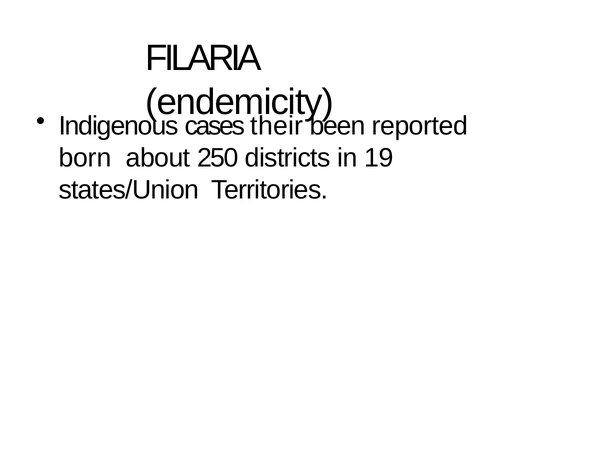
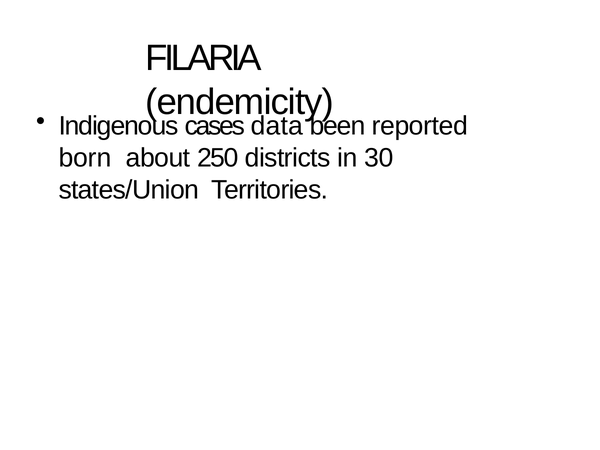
their: their -> data (277, 126)
19: 19 -> 30 (379, 158)
